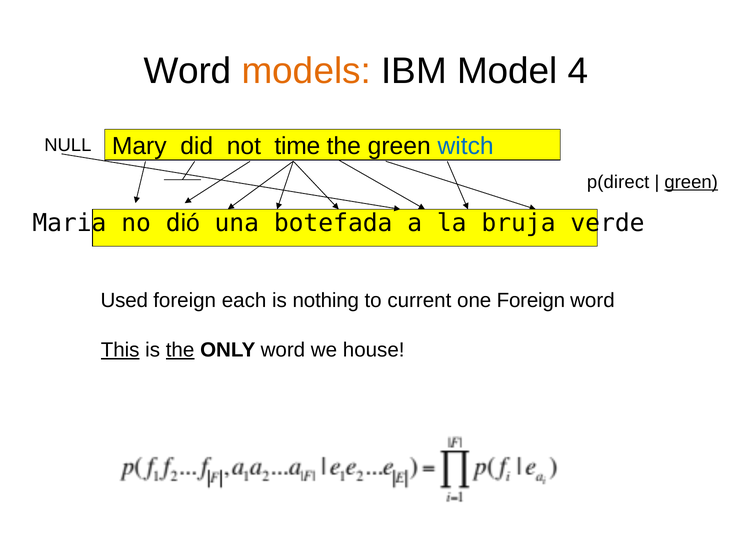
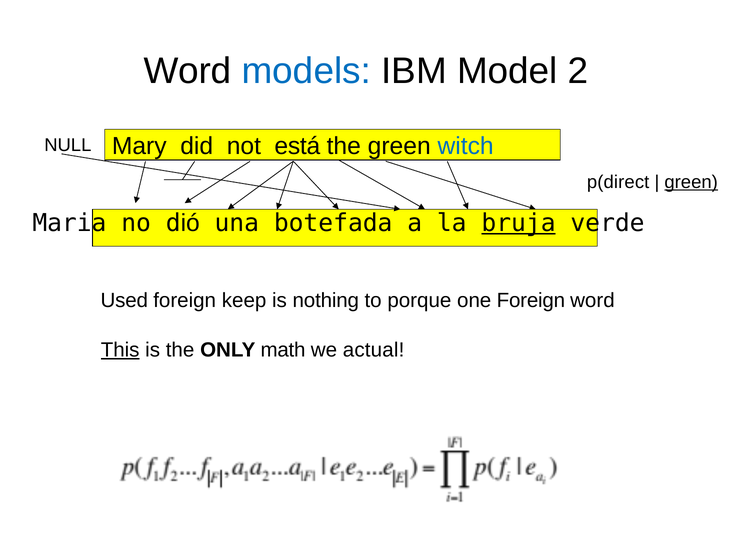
models colour: orange -> blue (306, 71)
4: 4 -> 2 (578, 71)
time: time -> está (297, 146)
bruja underline: none -> present (519, 223)
each: each -> keep (244, 301)
current: current -> porque (419, 301)
the underline: present -> none (180, 350)
ONLY word: word -> math (283, 350)
house: house -> actual (374, 350)
